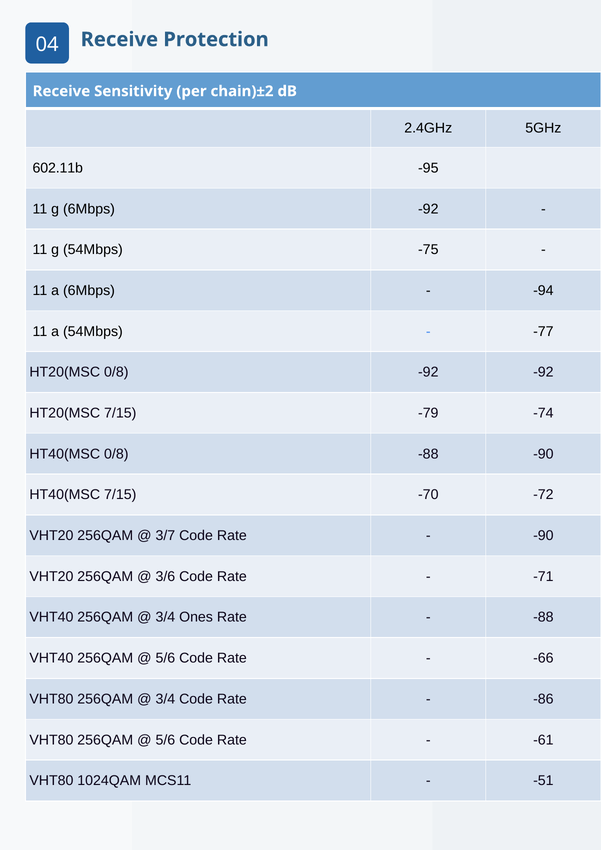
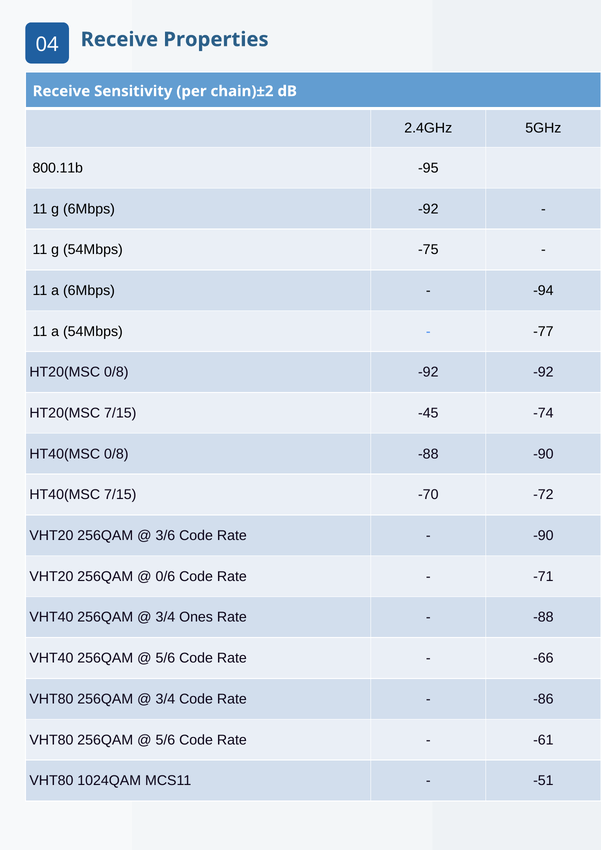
Protection: Protection -> Properties (216, 40)
602.11b: 602.11b -> 800.11b (58, 168)
-79: -79 -> -45 (428, 413)
3/7: 3/7 -> 3/6 (165, 536)
3/6: 3/6 -> 0/6 (165, 577)
